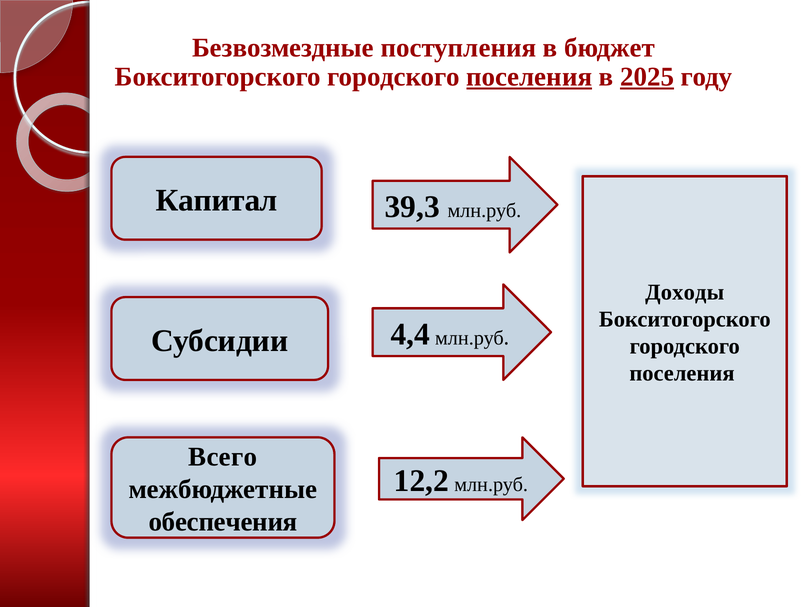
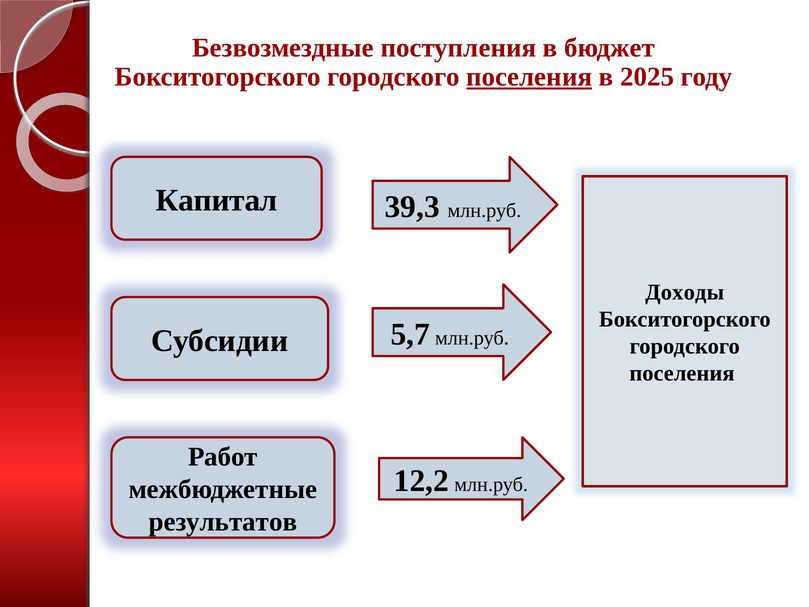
2025 underline: present -> none (647, 77)
4,4: 4,4 -> 5,7 (410, 334)
Всего: Всего -> Работ (223, 457)
обеспечения: обеспечения -> результатов (223, 522)
